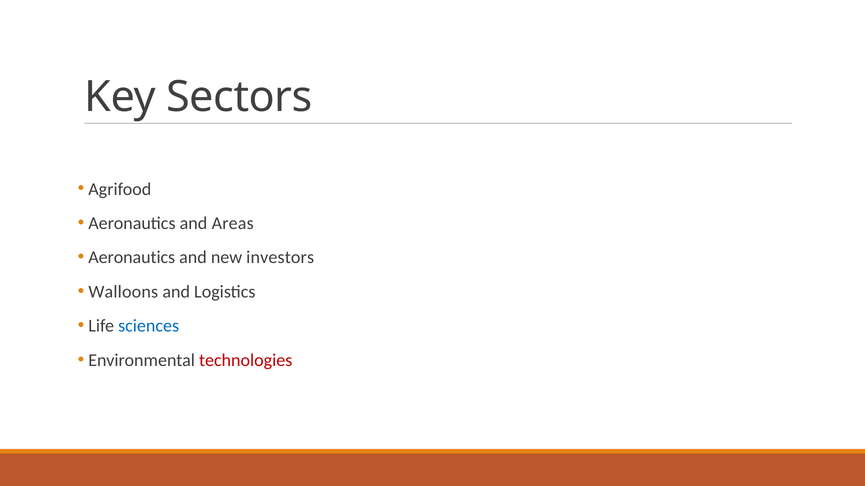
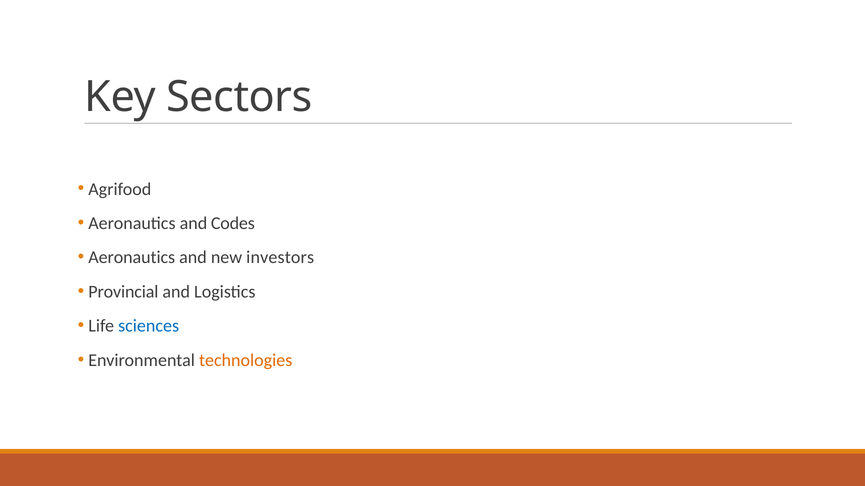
Areas: Areas -> Codes (233, 224)
Walloons: Walloons -> Provincial (123, 292)
technologies colour: red -> orange (246, 361)
